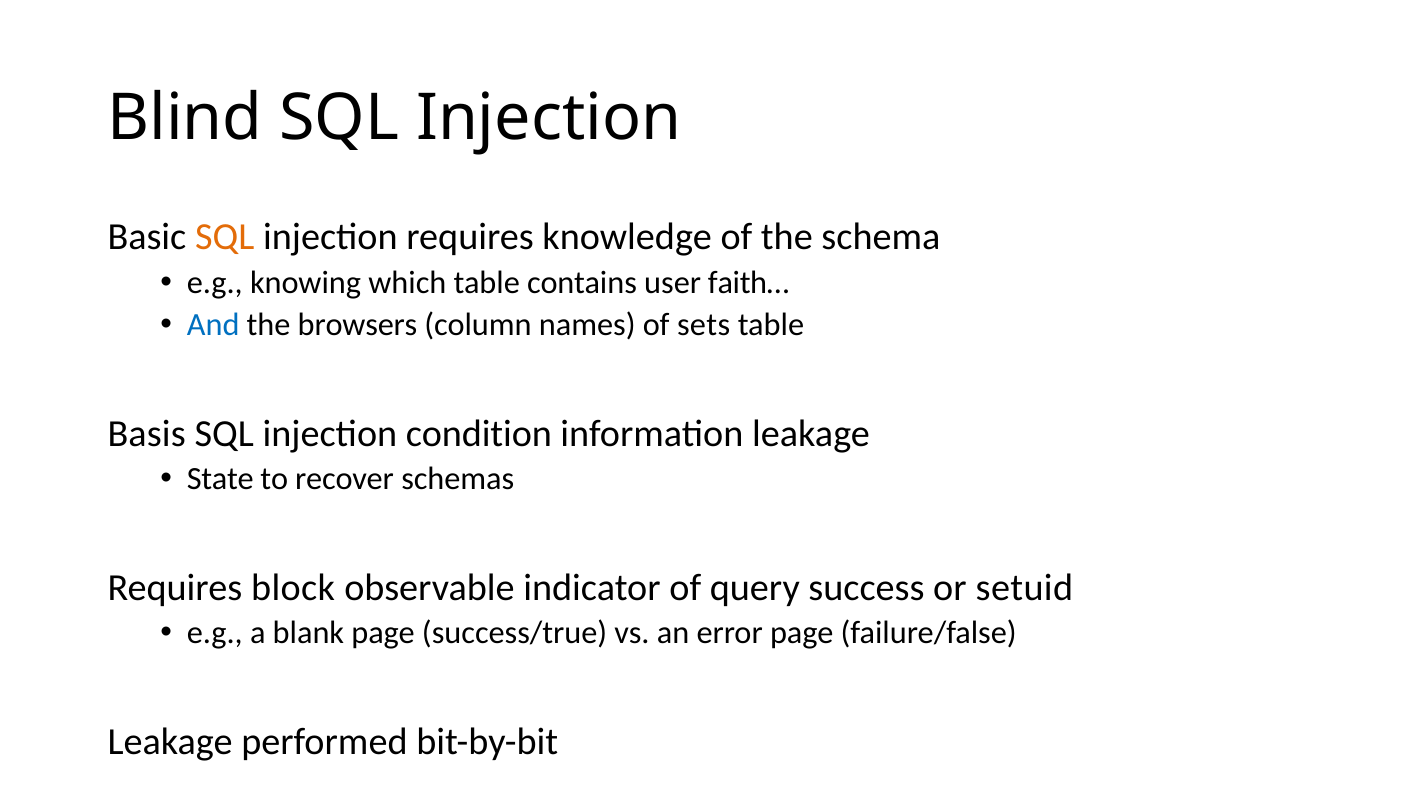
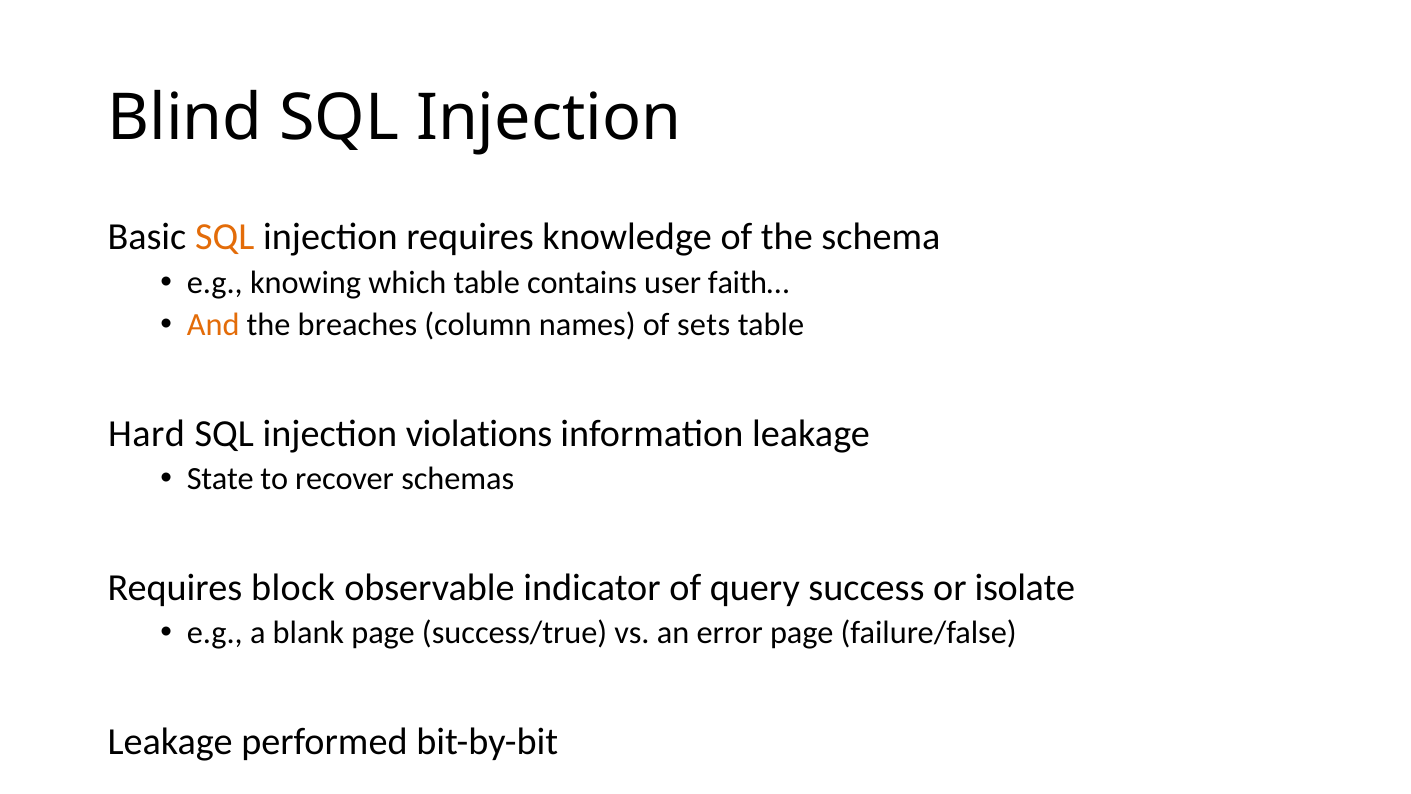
And colour: blue -> orange (213, 325)
browsers: browsers -> breaches (357, 325)
Basis: Basis -> Hard (147, 433)
condition: condition -> violations (479, 433)
setuid: setuid -> isolate (1025, 588)
